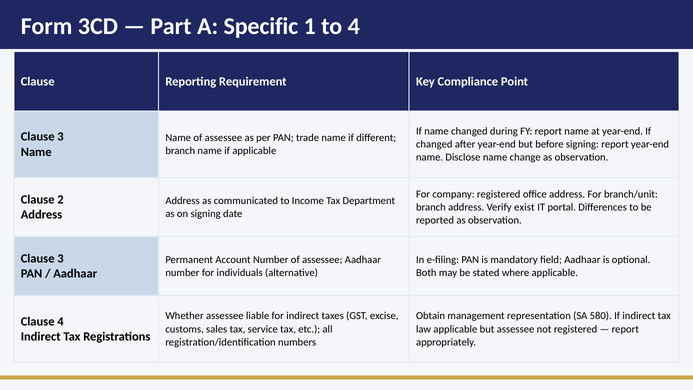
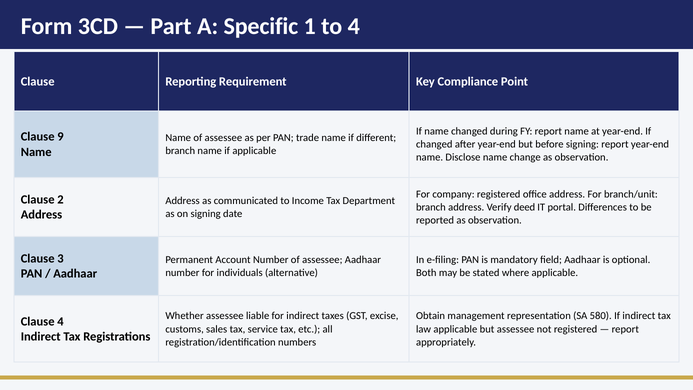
3: 3 -> 9 (60, 137)
exist: exist -> deed (524, 207)
